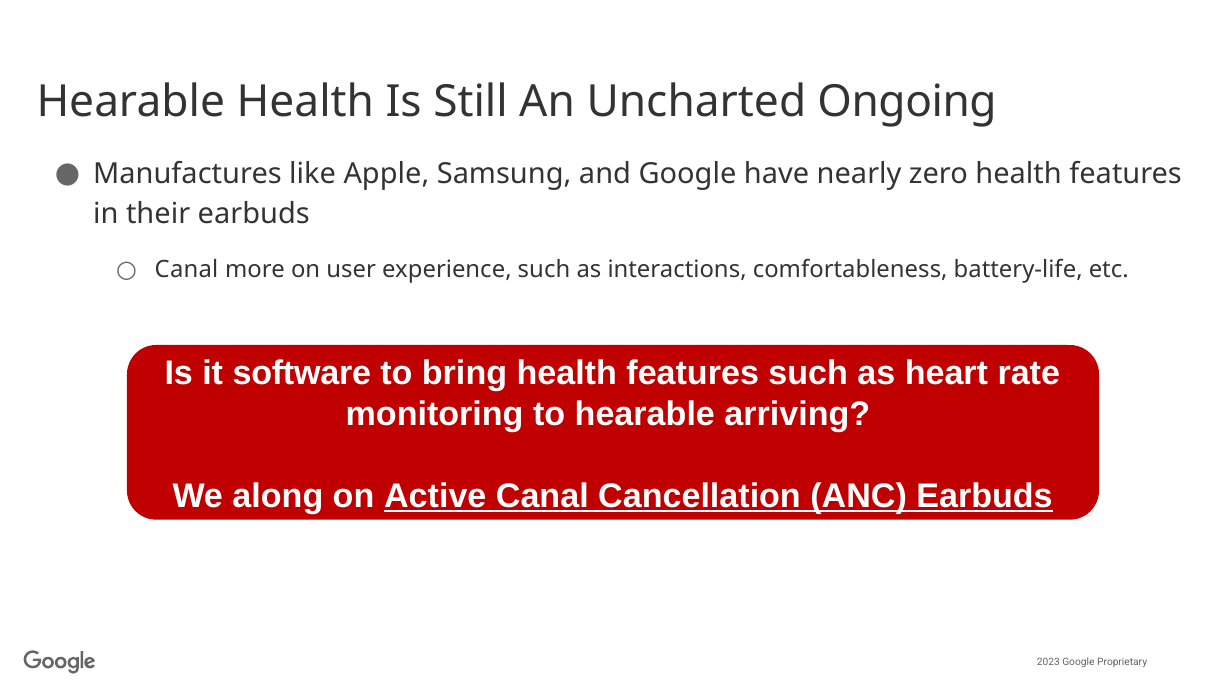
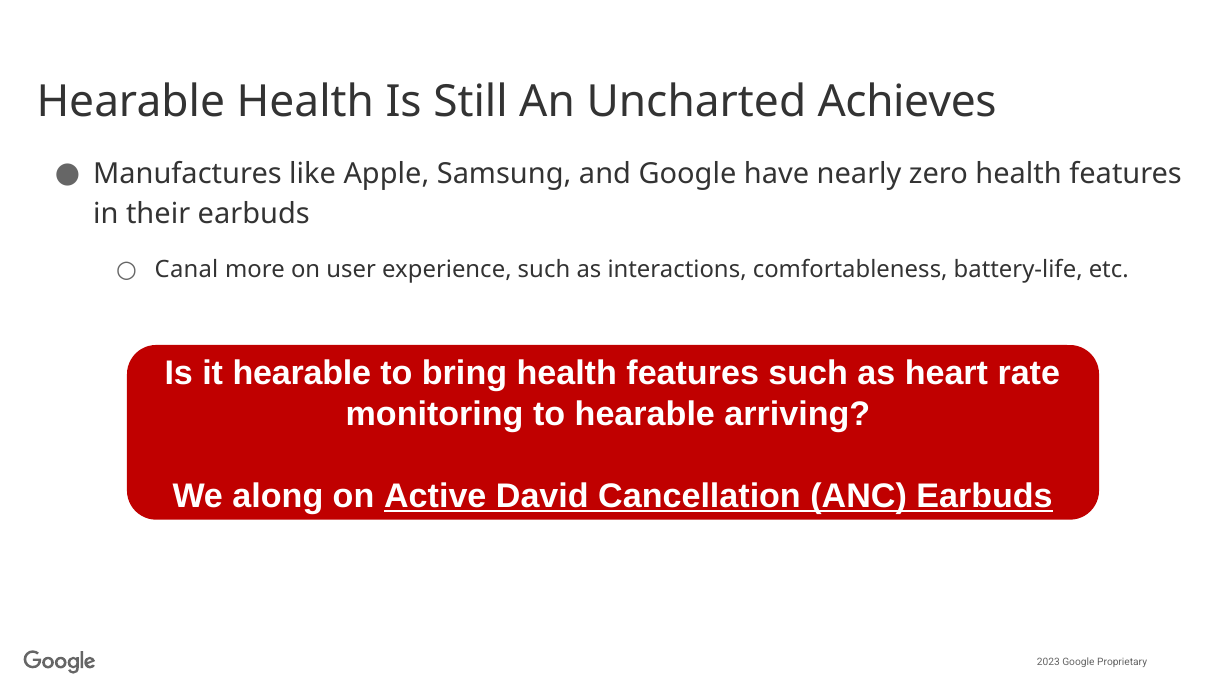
Ongoing: Ongoing -> Achieves (907, 102)
it software: software -> hearable (302, 373)
Active Canal: Canal -> David (542, 496)
